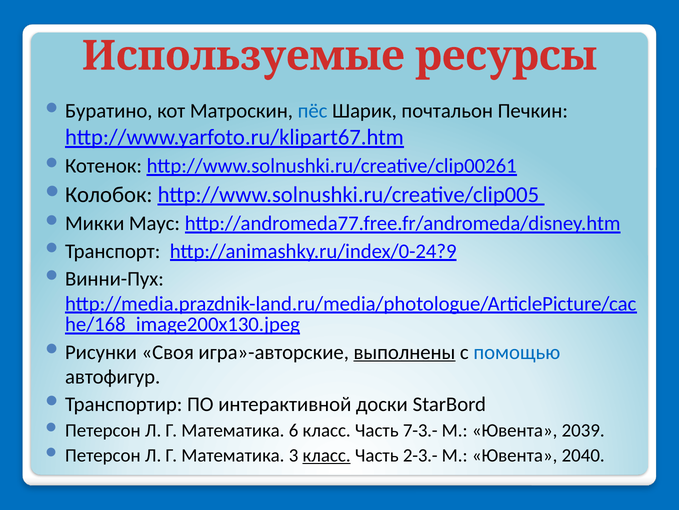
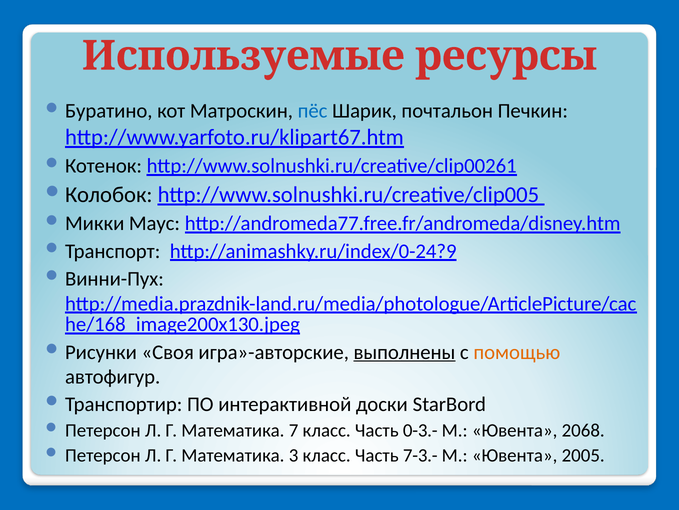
помощью colour: blue -> orange (517, 352)
6: 6 -> 7 (294, 430)
7-3.-: 7-3.- -> 0-3.- (420, 430)
2039: 2039 -> 2068 (583, 430)
класс underline: present -> none (327, 455)
2-3.-: 2-3.- -> 7-3.- (420, 455)
2040: 2040 -> 2005 (583, 455)
